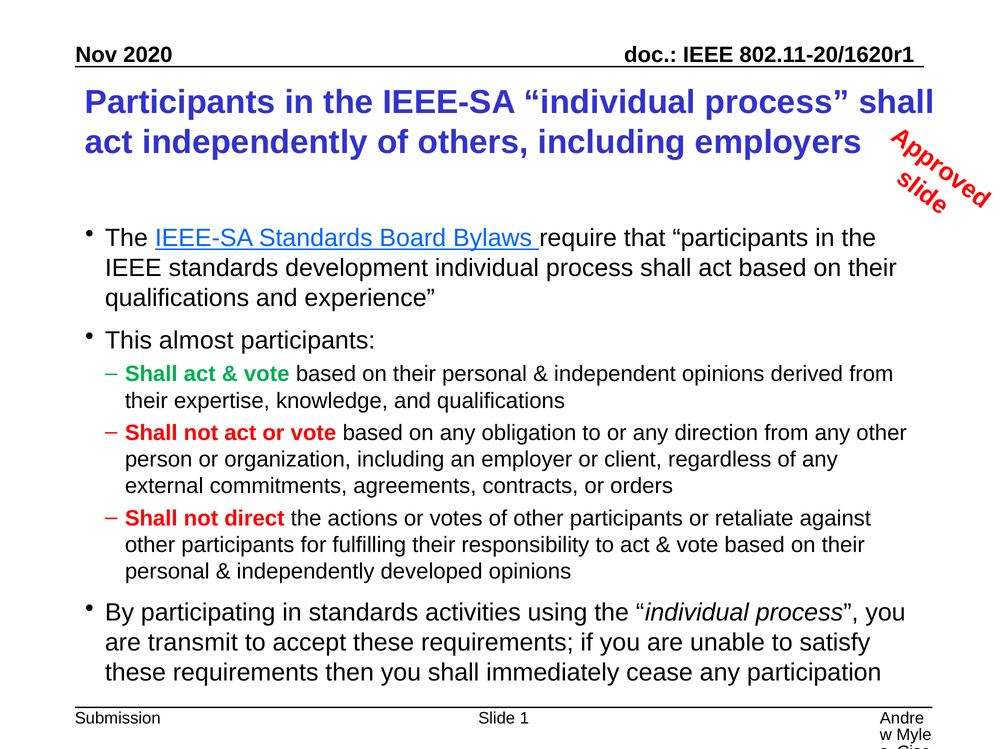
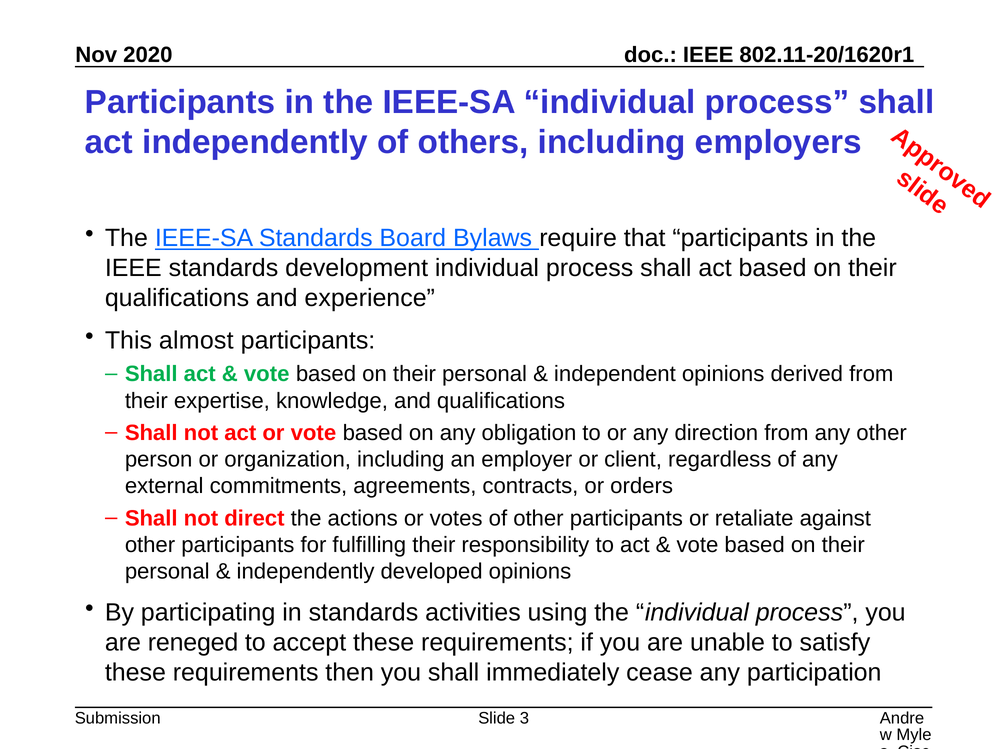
transmit: transmit -> reneged (193, 643)
1: 1 -> 3 (524, 719)
